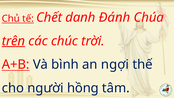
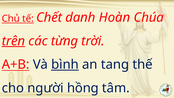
Đánh: Đánh -> Hoàn (114, 17)
chúc: chúc -> từng (65, 41)
bình underline: none -> present (65, 64)
ngợi: ngợi -> tang (115, 64)
